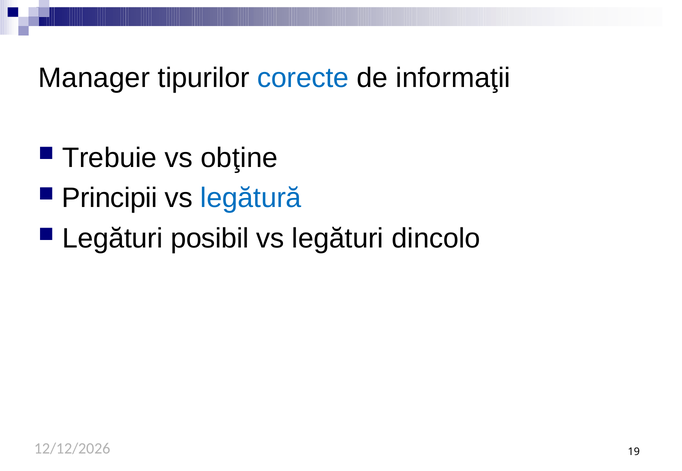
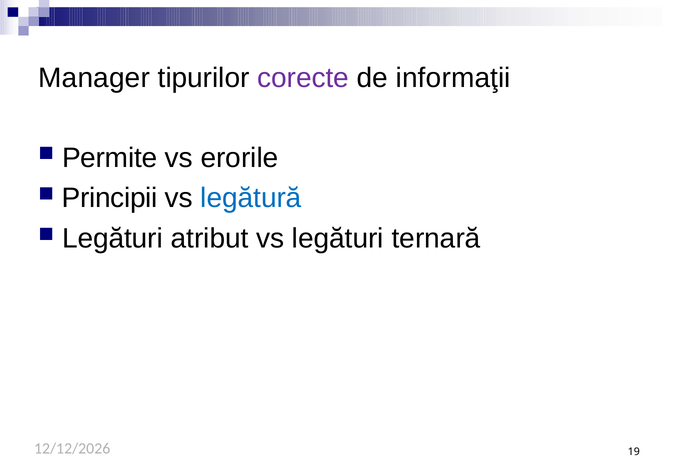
corecte colour: blue -> purple (303, 78)
Trebuie: Trebuie -> Permite (110, 158)
obţine: obţine -> erorile (239, 158)
posibil: posibil -> atribut (210, 239)
dincolo: dincolo -> ternară (436, 239)
